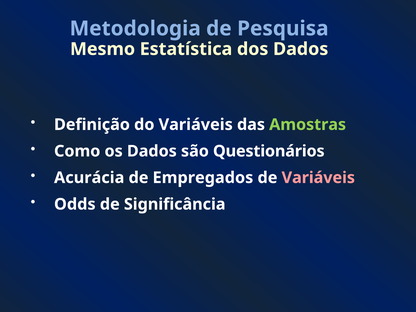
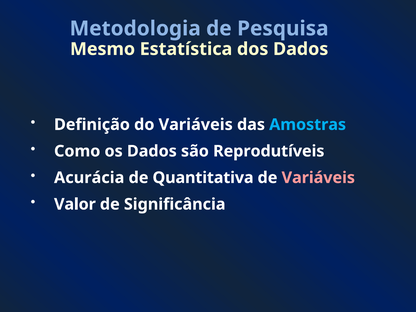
Amostras colour: light green -> light blue (308, 125)
Questionários: Questionários -> Reprodutíveis (269, 151)
Empregados: Empregados -> Quantitativa (203, 178)
Odds: Odds -> Valor (75, 204)
